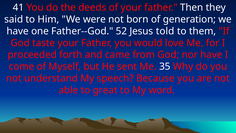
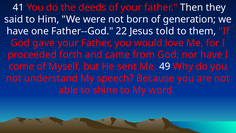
52: 52 -> 22 (121, 31)
taste: taste -> gave (44, 43)
35: 35 -> 49 (165, 66)
great: great -> shine (105, 90)
